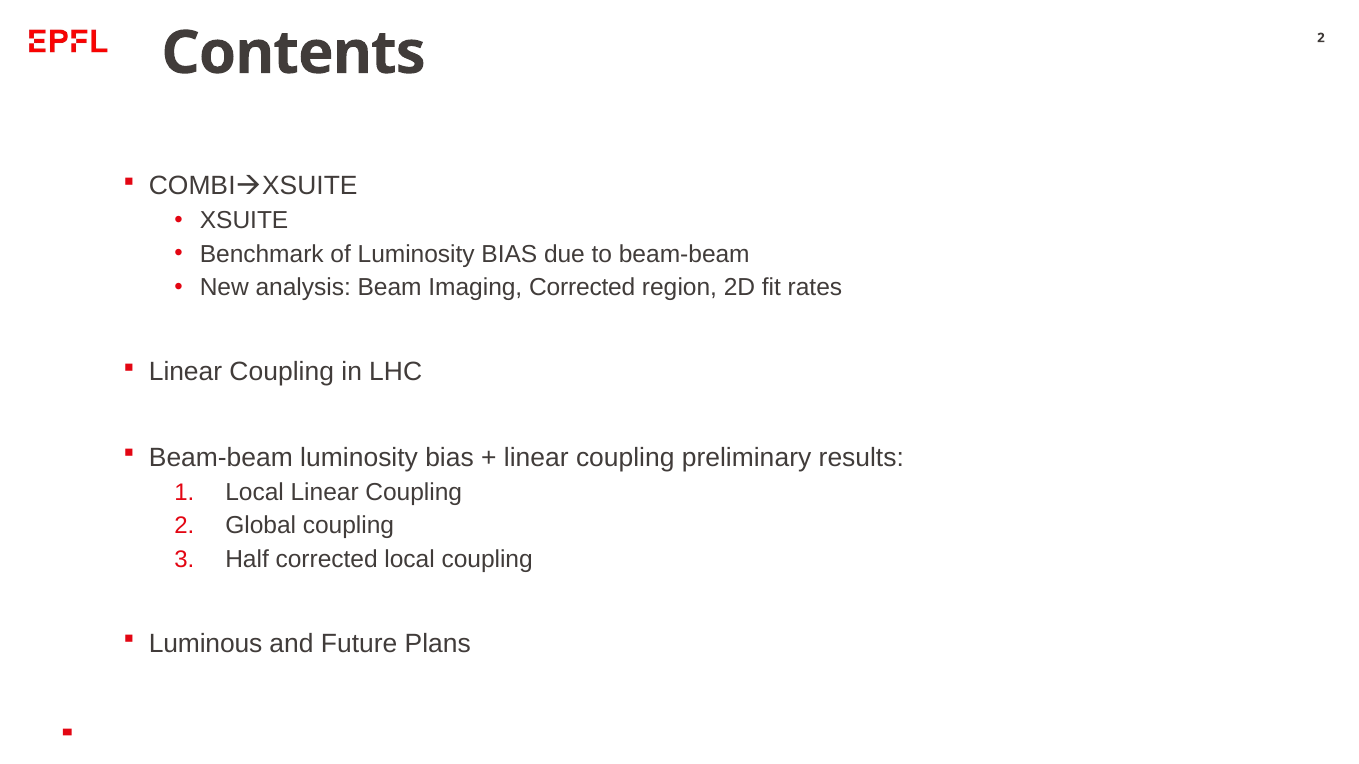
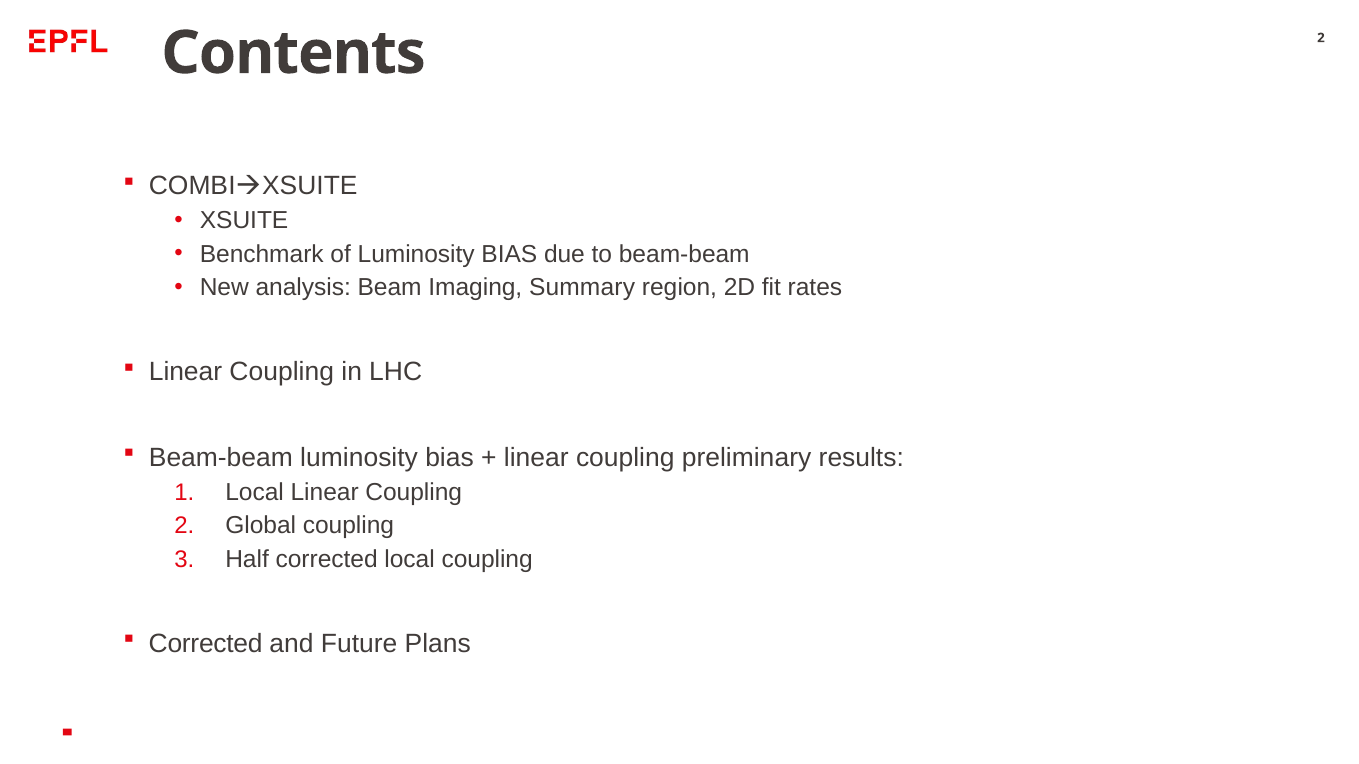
Imaging Corrected: Corrected -> Summary (582, 288)
Luminous: Luminous -> Corrected (206, 644)
